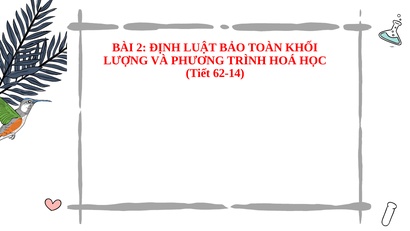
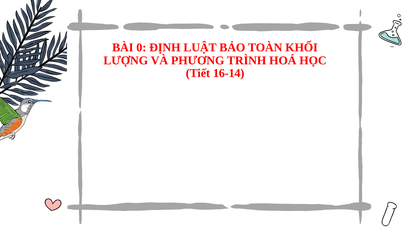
2: 2 -> 0 (141, 47)
62-14: 62-14 -> 16-14 (229, 73)
